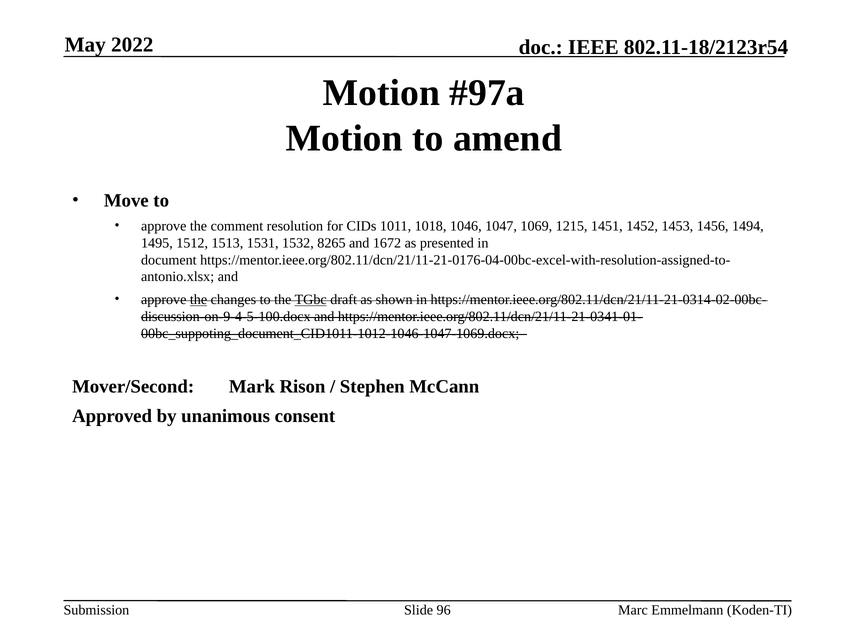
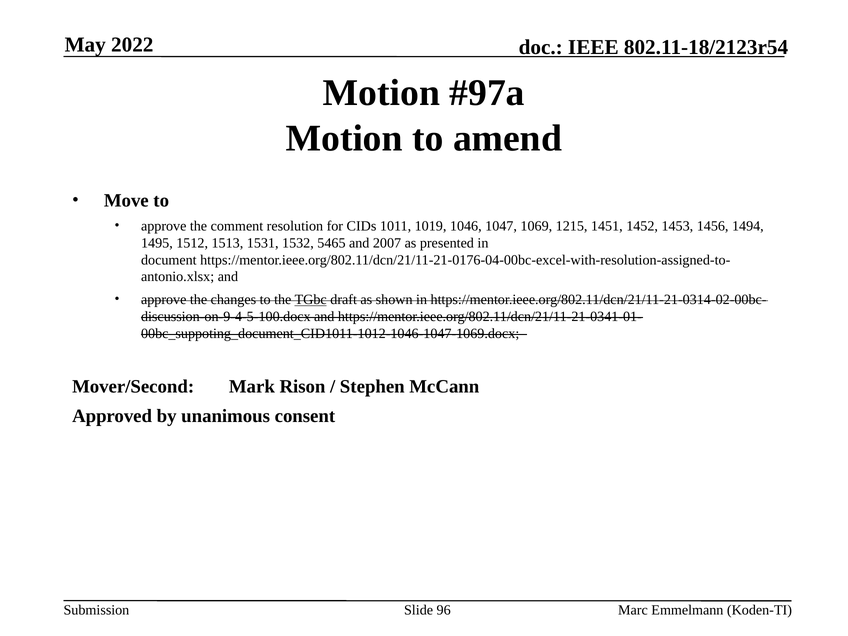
1018: 1018 -> 1019 (431, 226)
8265: 8265 -> 5465 (331, 243)
1672: 1672 -> 2007 (387, 243)
the underline: present -> none (199, 300)
